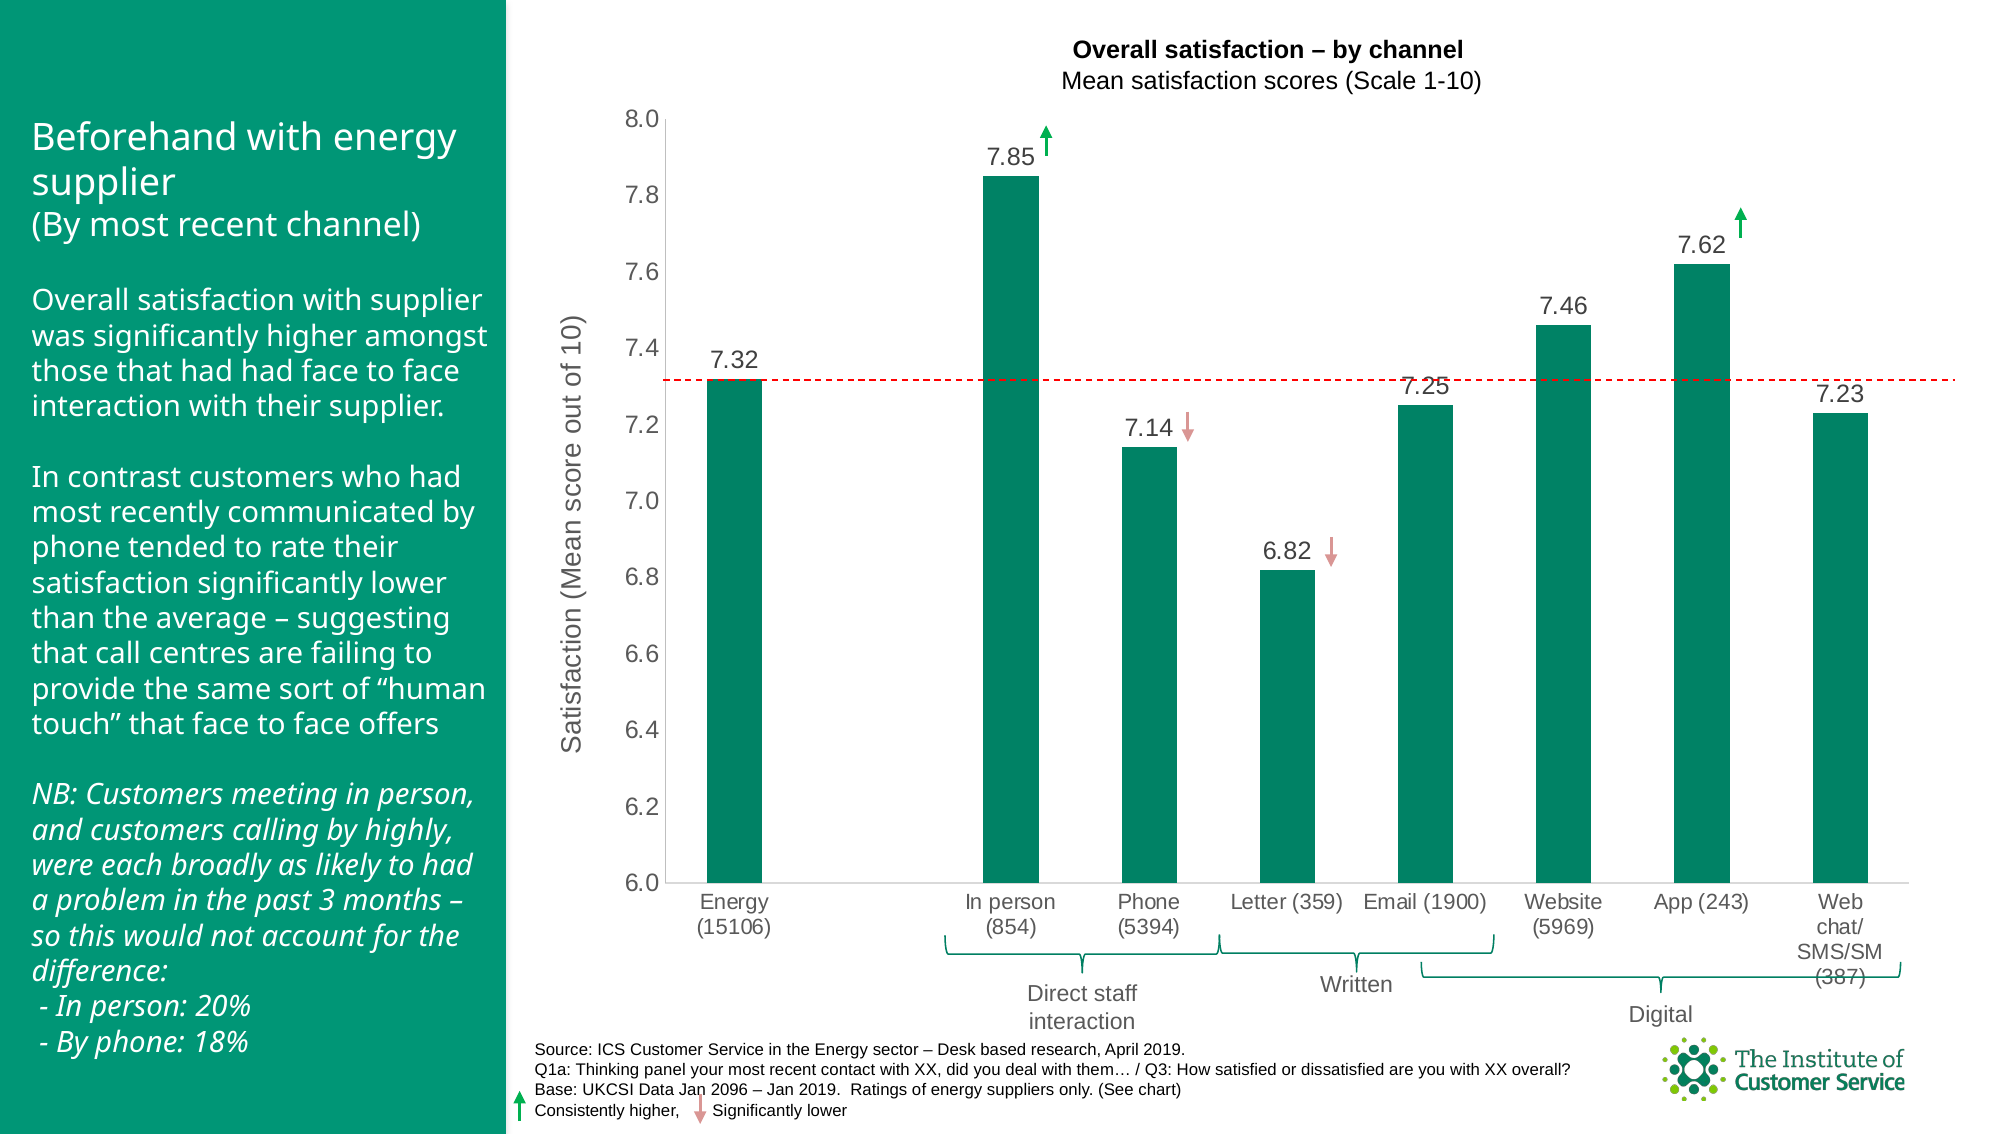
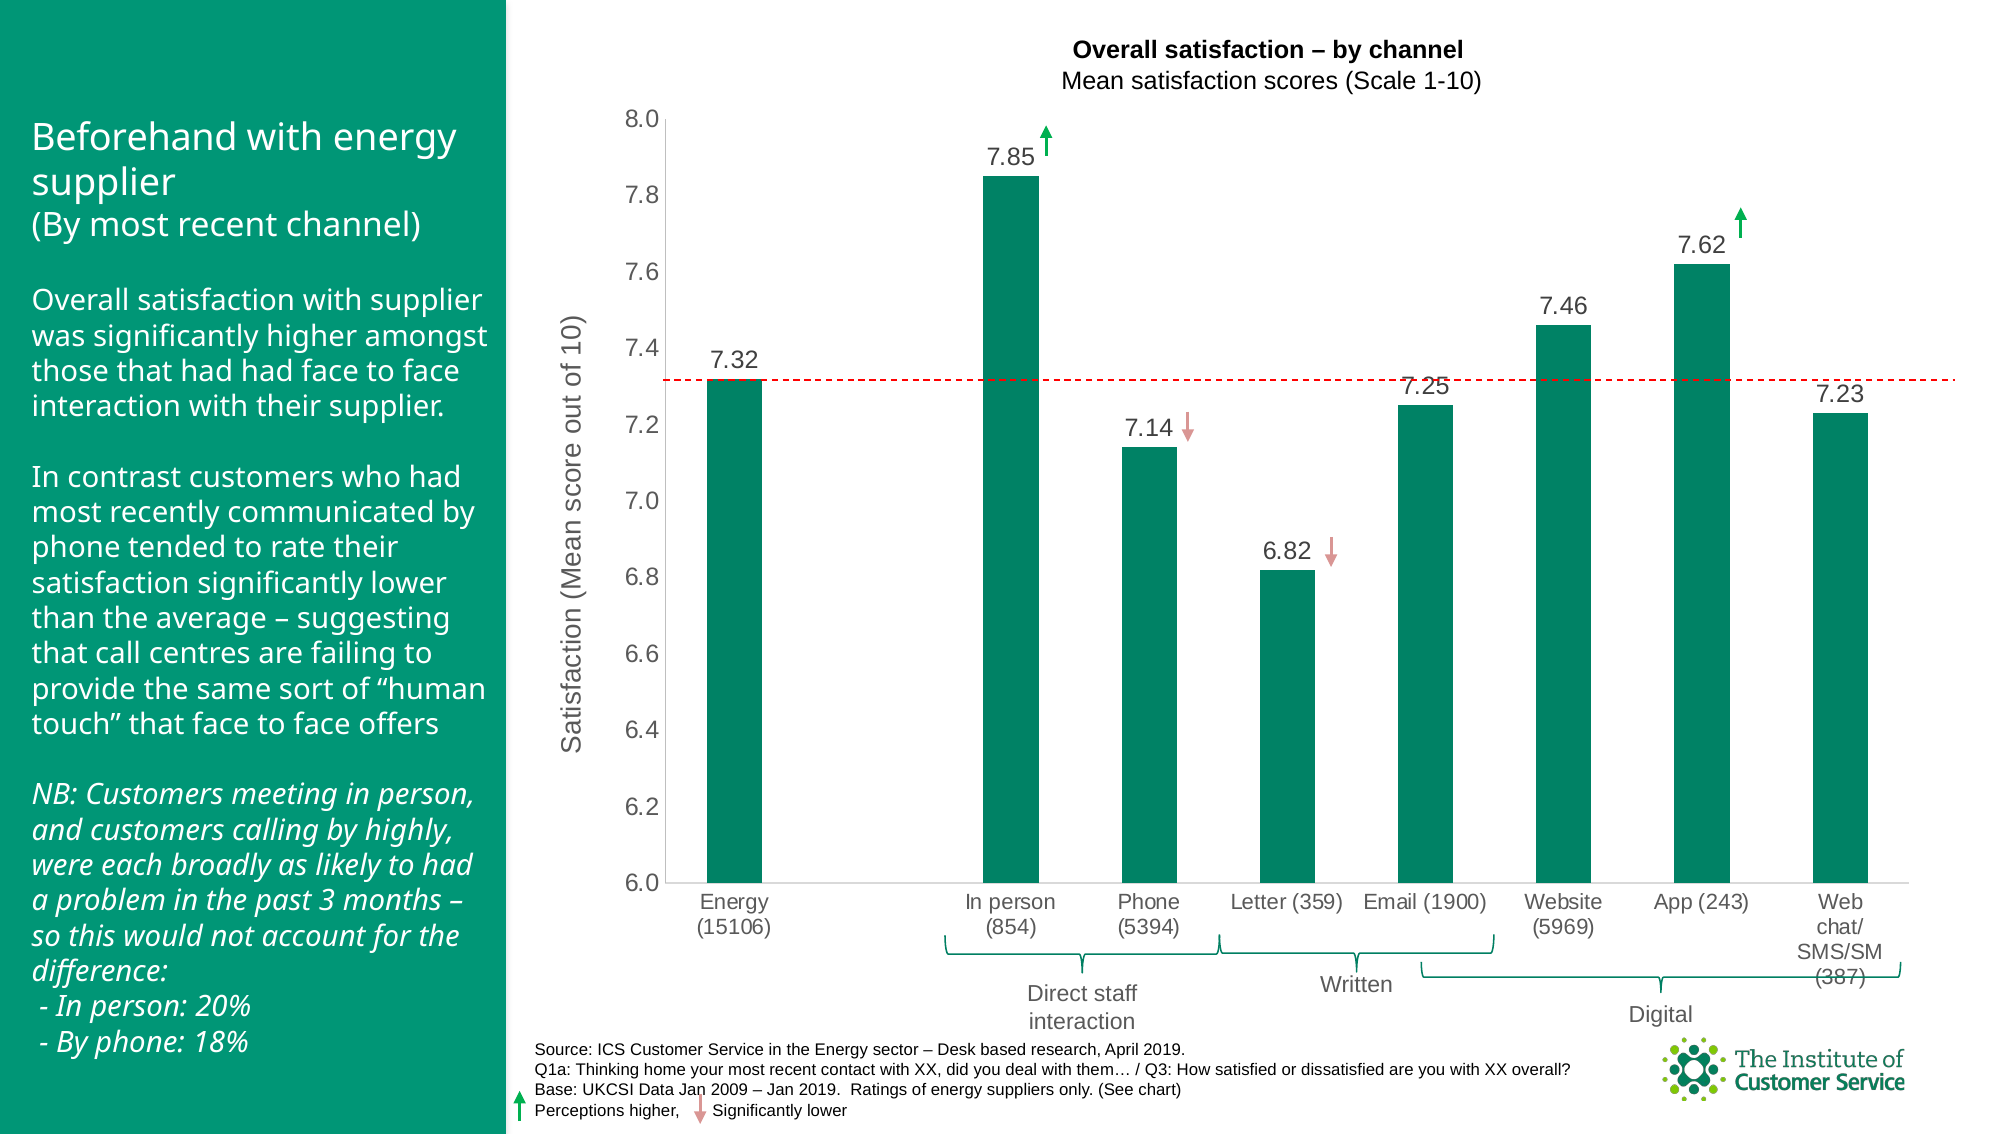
panel: panel -> home (665, 1070)
2096: 2096 -> 2009 (729, 1090)
Consistently: Consistently -> Perceptions (580, 1111)
